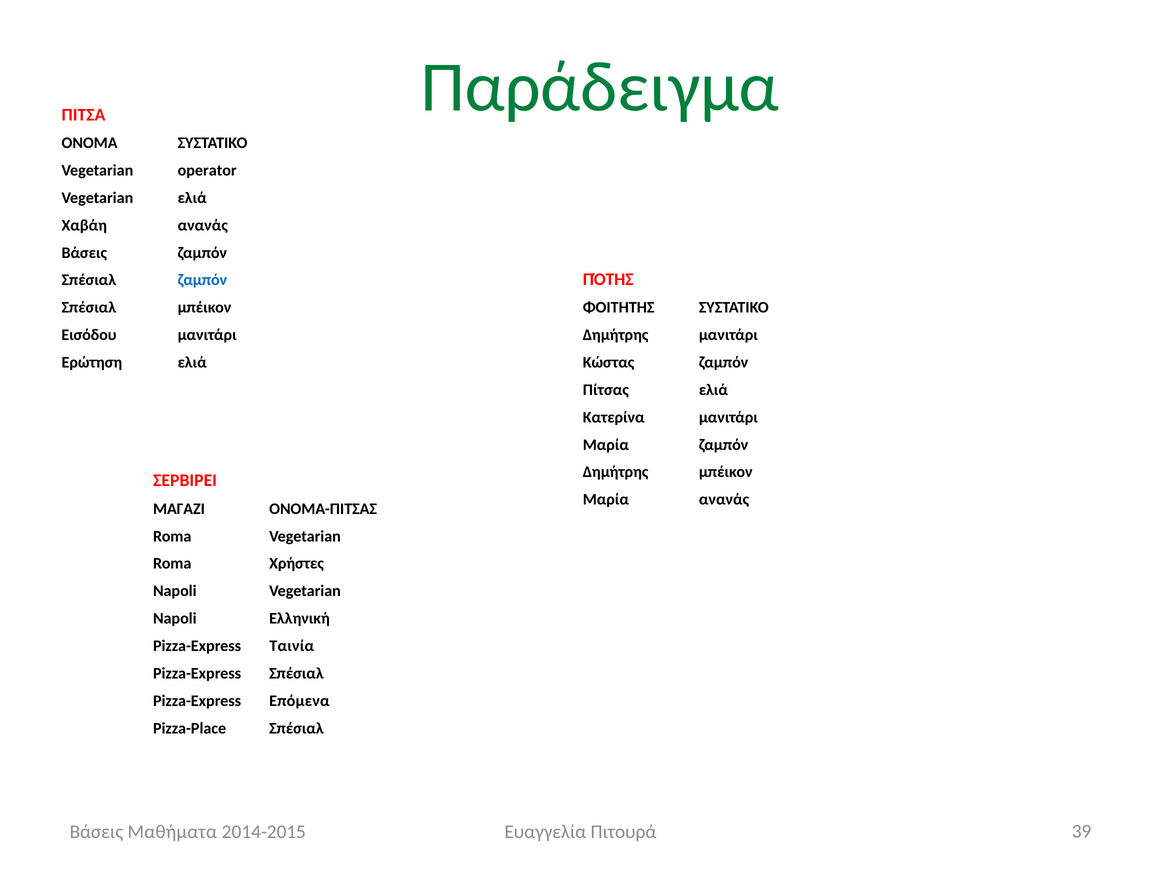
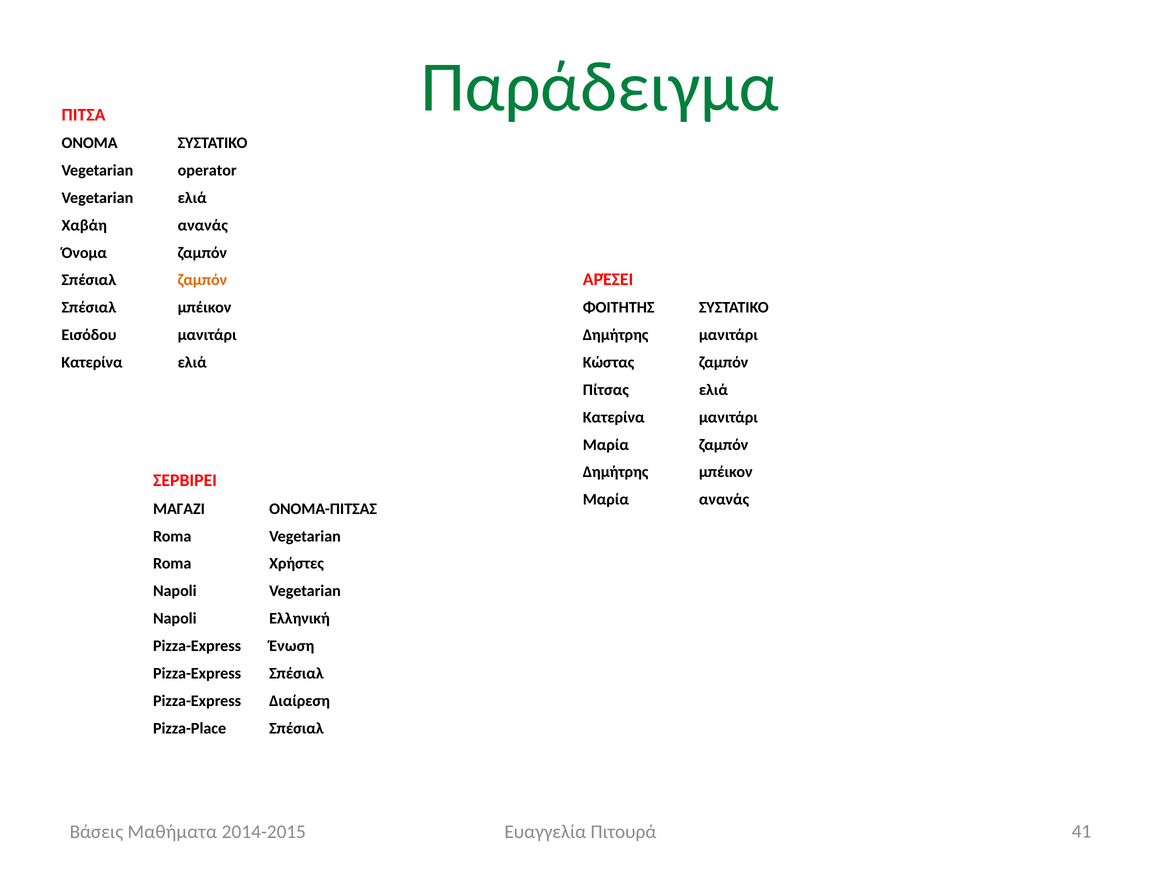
Βάσεις: Βάσεις -> Όνομα (84, 253)
ΠΌΤΗΣ: ΠΌΤΗΣ -> ΑΡΈΣΕΙ (608, 279)
ζαμπόν colour: blue -> orange (202, 280)
Ερώτηση: Ερώτηση -> Κατερίνα (92, 362)
Ταινία: Ταινία -> Ένωση (292, 646)
Επόμενα: Επόμενα -> Διαίρεση (300, 701)
39: 39 -> 41 (1082, 831)
